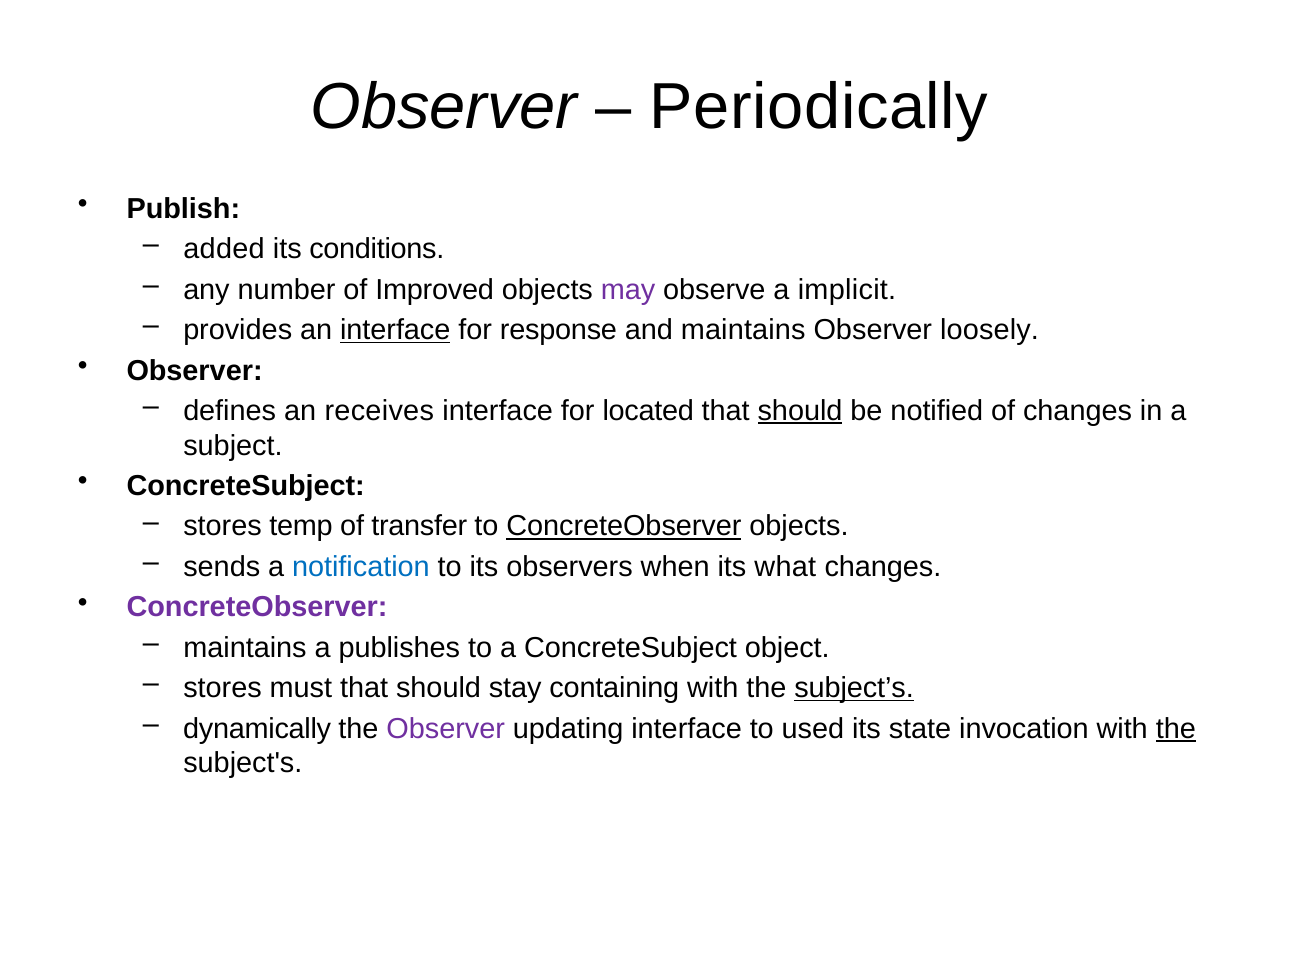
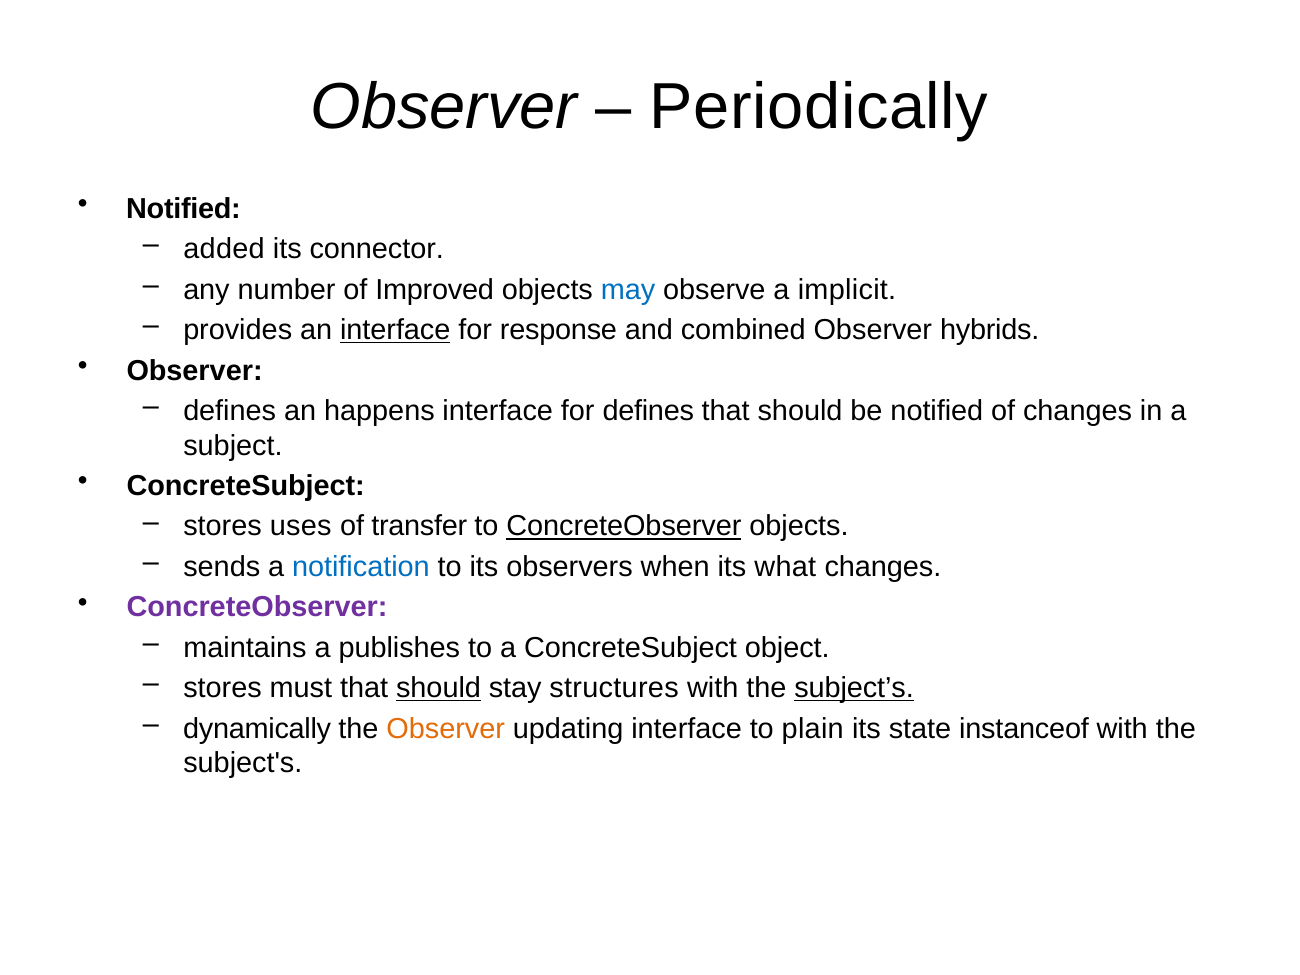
Publish: Publish -> Notified (183, 209)
conditions: conditions -> connector (377, 249)
may colour: purple -> blue (628, 290)
and maintains: maintains -> combined (743, 330)
loosely: loosely -> hybrids (990, 330)
receives: receives -> happens (379, 411)
for located: located -> defines (648, 411)
should underline: present -> none (800, 411)
temp: temp -> uses (301, 526)
should underline: none -> present (438, 688)
containing: containing -> structures (614, 688)
Observer colour: purple -> orange (446, 729)
used: used -> plain (813, 729)
invocation: invocation -> instanceof (1024, 729)
the underline: present -> none (1176, 729)
